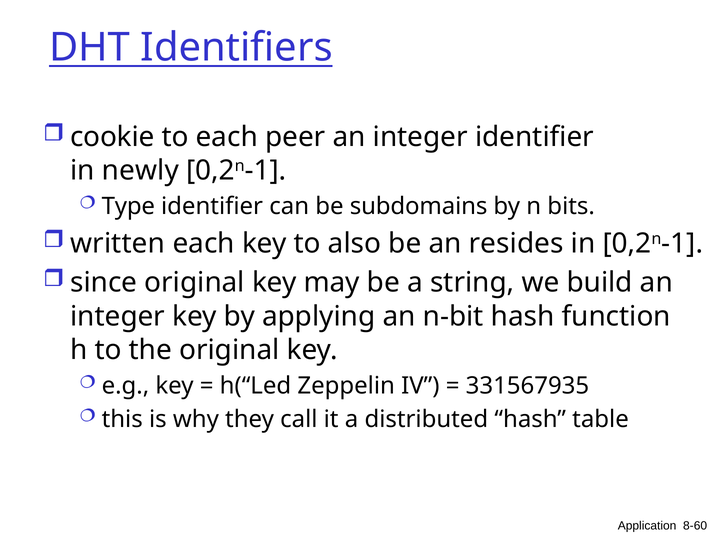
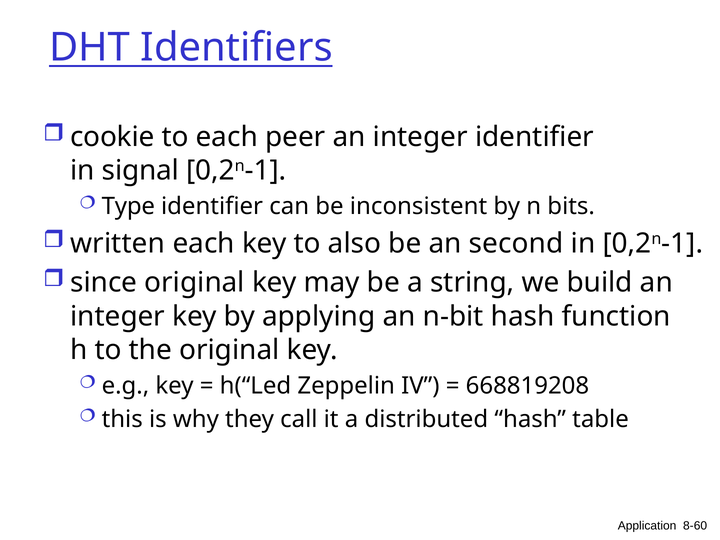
newly: newly -> signal (141, 171)
subdomains: subdomains -> inconsistent (418, 206)
resides: resides -> second (516, 243)
331567935: 331567935 -> 668819208 (527, 386)
